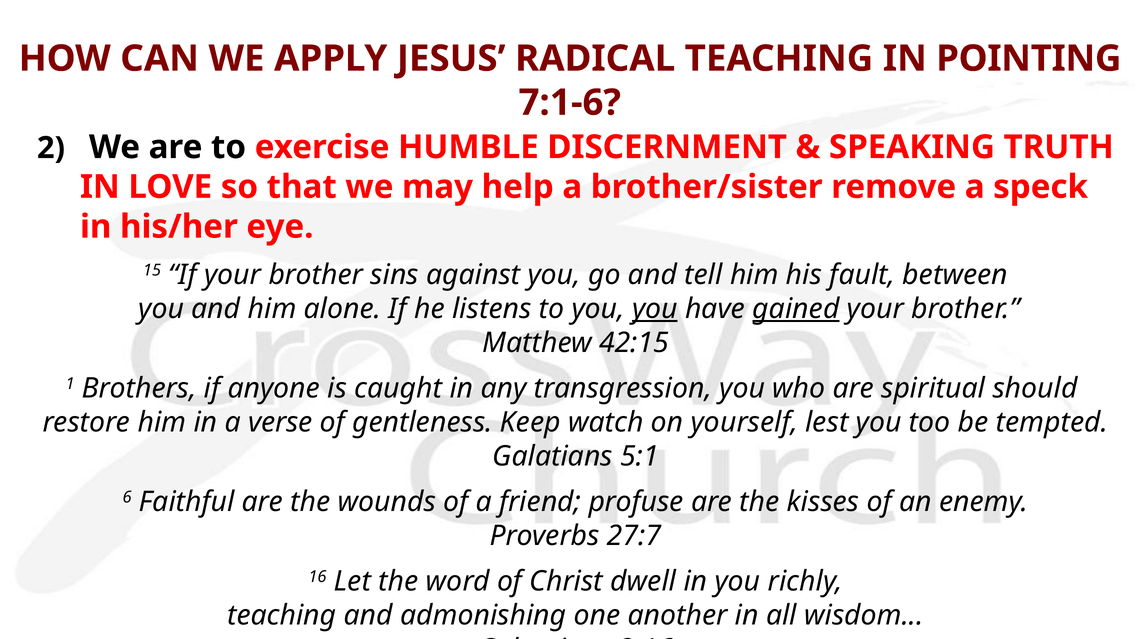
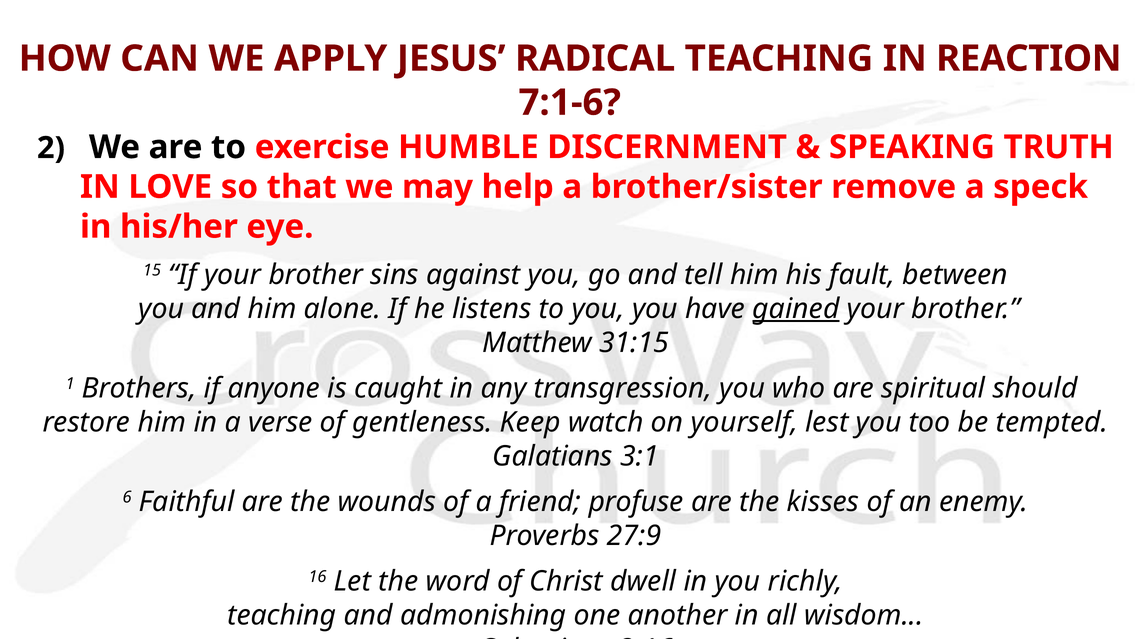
POINTING: POINTING -> REACTION (1029, 59)
you underline: present -> none (655, 309)
42:15: 42:15 -> 31:15 (634, 343)
5:1: 5:1 -> 3:1 (640, 457)
27:7: 27:7 -> 27:9 (634, 536)
